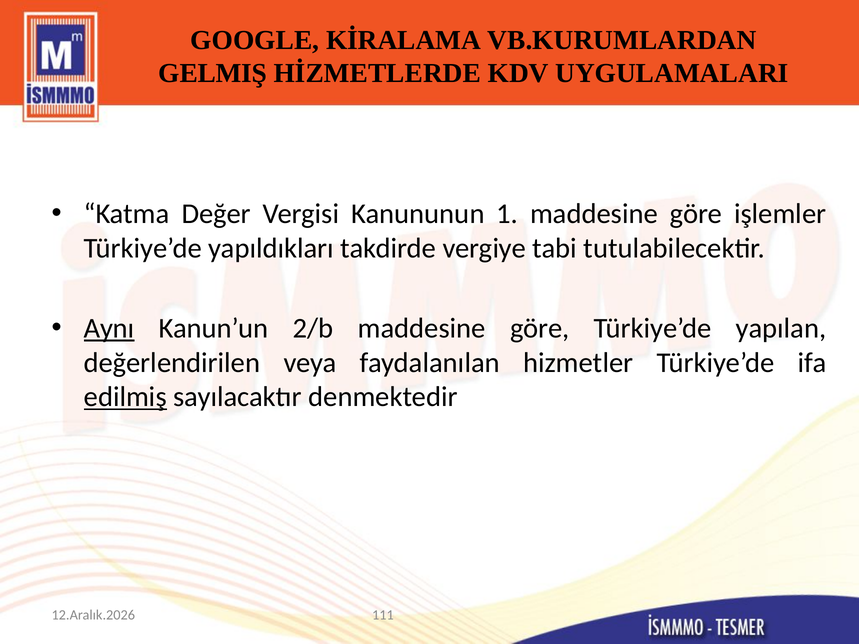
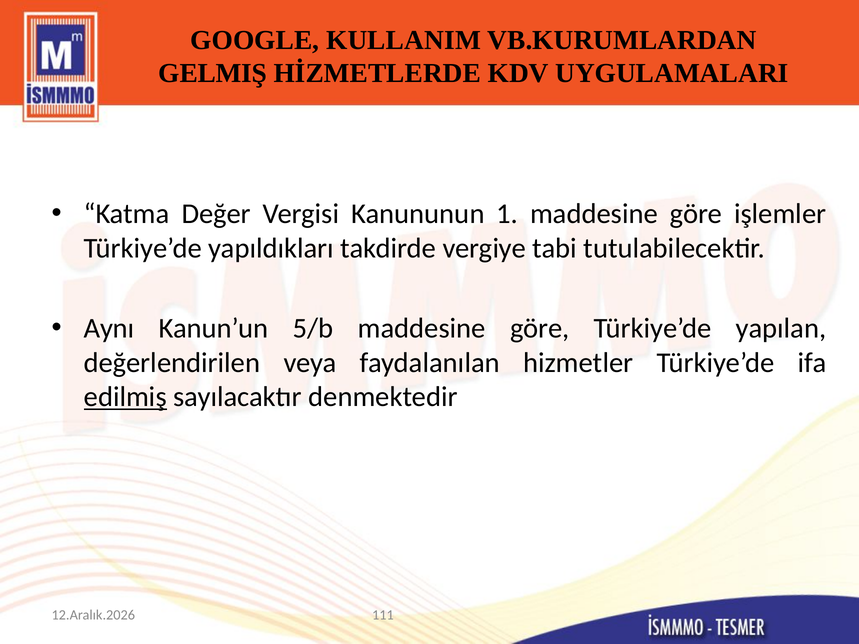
KİRALAMA: KİRALAMA -> KULLANIM (403, 40)
Aynı underline: present -> none (109, 328)
2/b: 2/b -> 5/b (313, 328)
